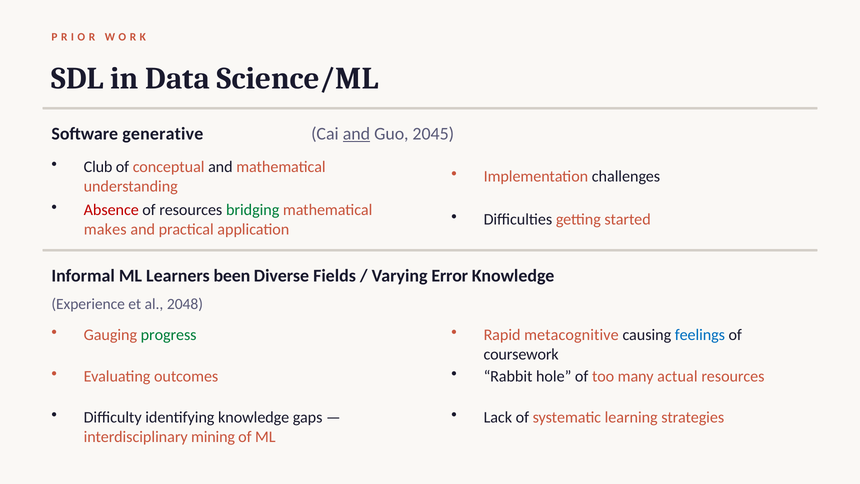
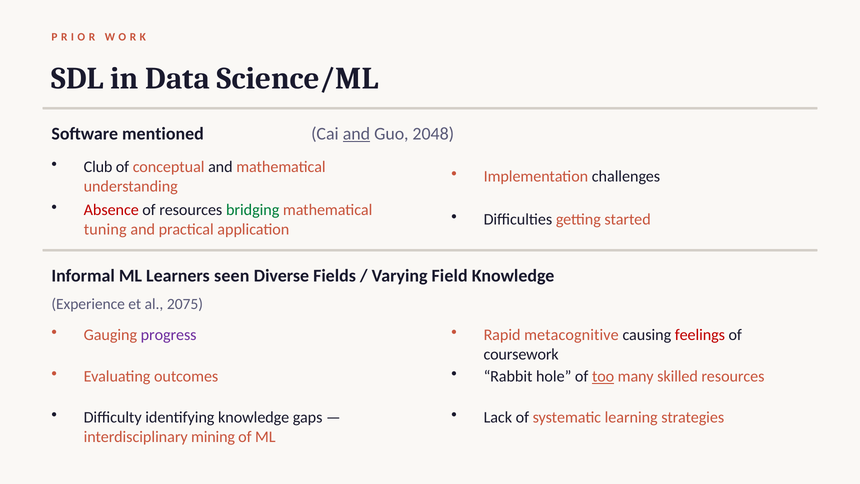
generative: generative -> mentioned (163, 134)
2045: 2045 -> 2048 (433, 134)
makes: makes -> tuning (105, 229)
been: been -> seen (232, 276)
Error: Error -> Field (450, 276)
2048: 2048 -> 2075 (185, 304)
progress colour: green -> purple (169, 335)
feelings colour: blue -> red (700, 335)
too underline: none -> present (603, 376)
actual: actual -> skilled (678, 376)
